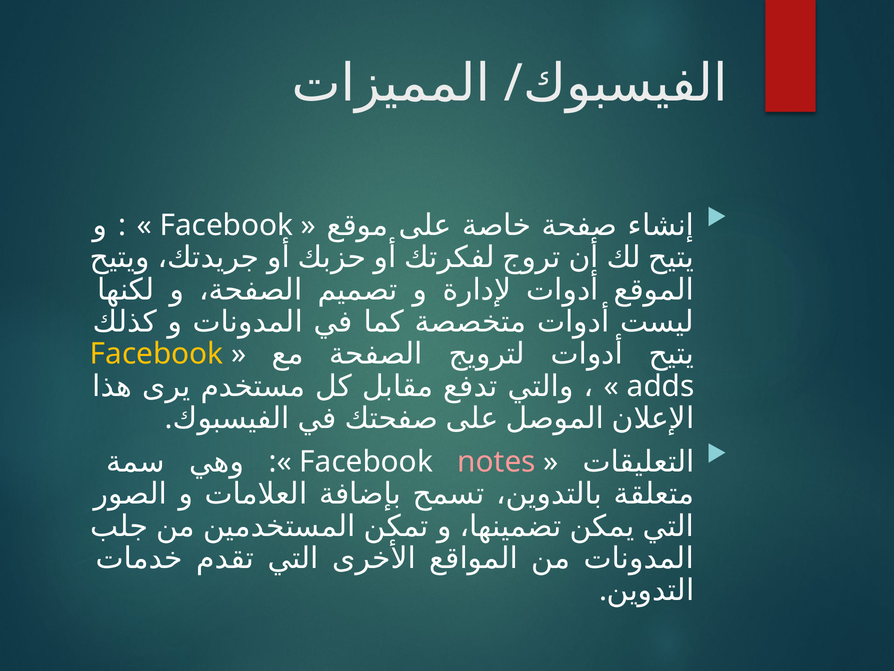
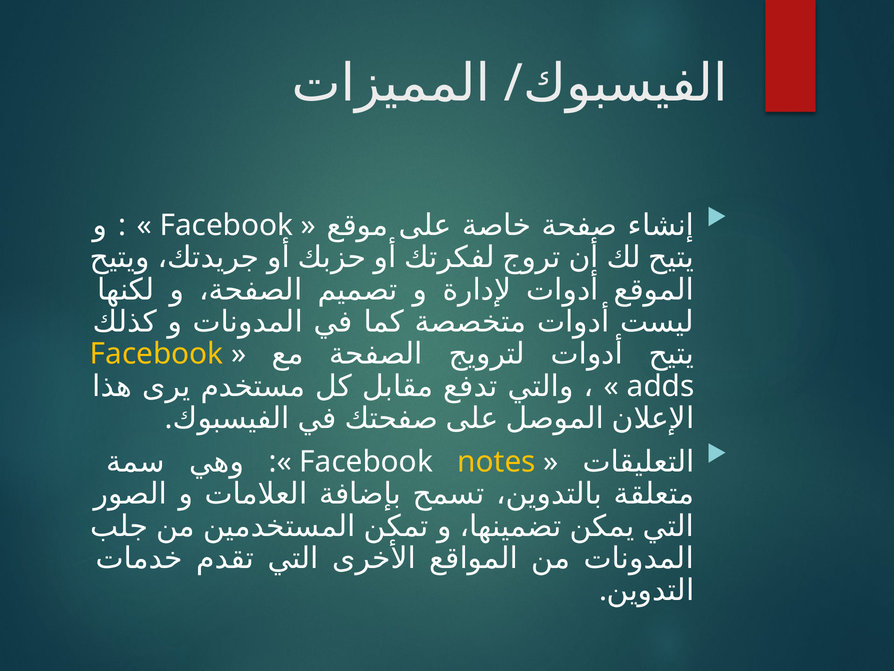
notes colour: pink -> yellow (497, 462)
